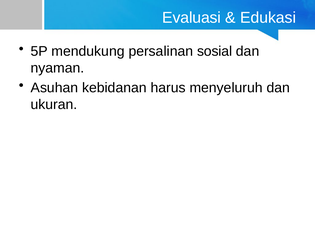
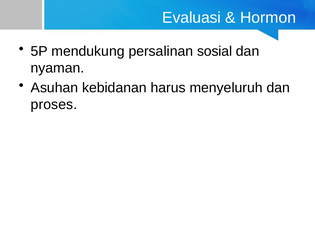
Edukasi: Edukasi -> Hormon (268, 18)
ukuran: ukuran -> proses (54, 105)
